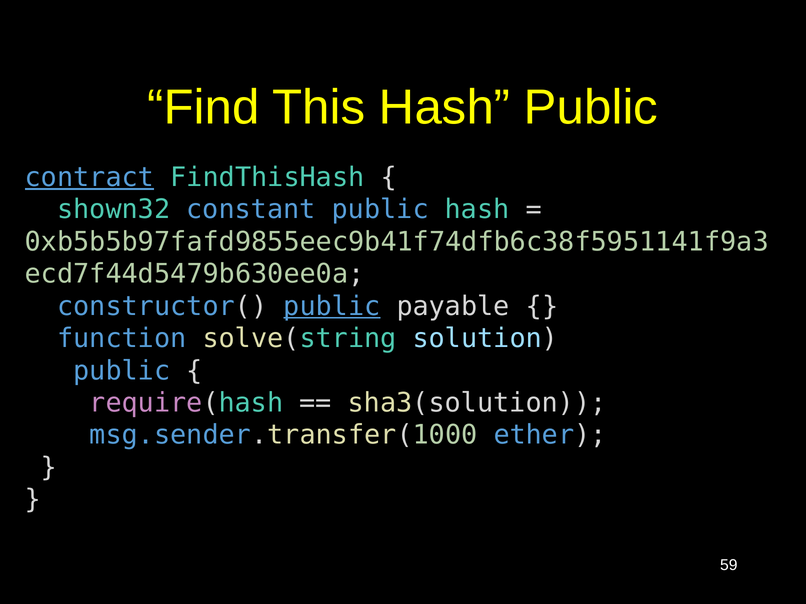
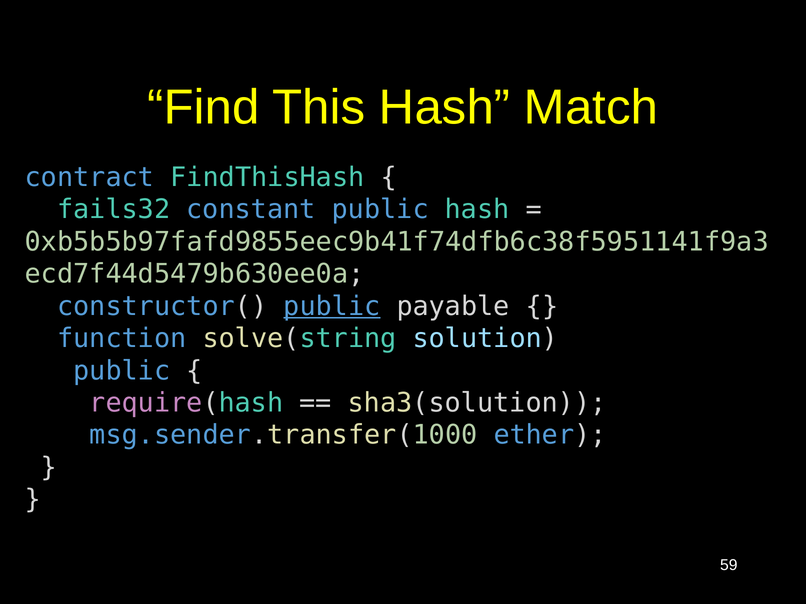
Hash Public: Public -> Match (591, 108)
contract underline: present -> none (89, 178)
shown32: shown32 -> fails32 (114, 210)
